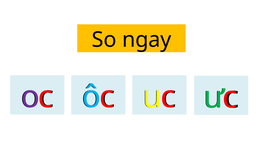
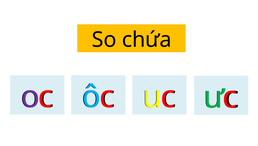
ngay: ngay -> chứa (147, 40)
